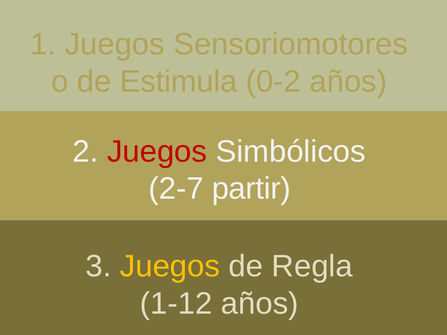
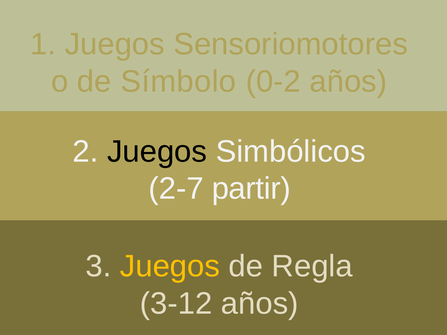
Estimula: Estimula -> Símbolo (178, 82)
Juegos colour: red -> black (157, 152)
1-12: 1-12 -> 3-12 (176, 304)
